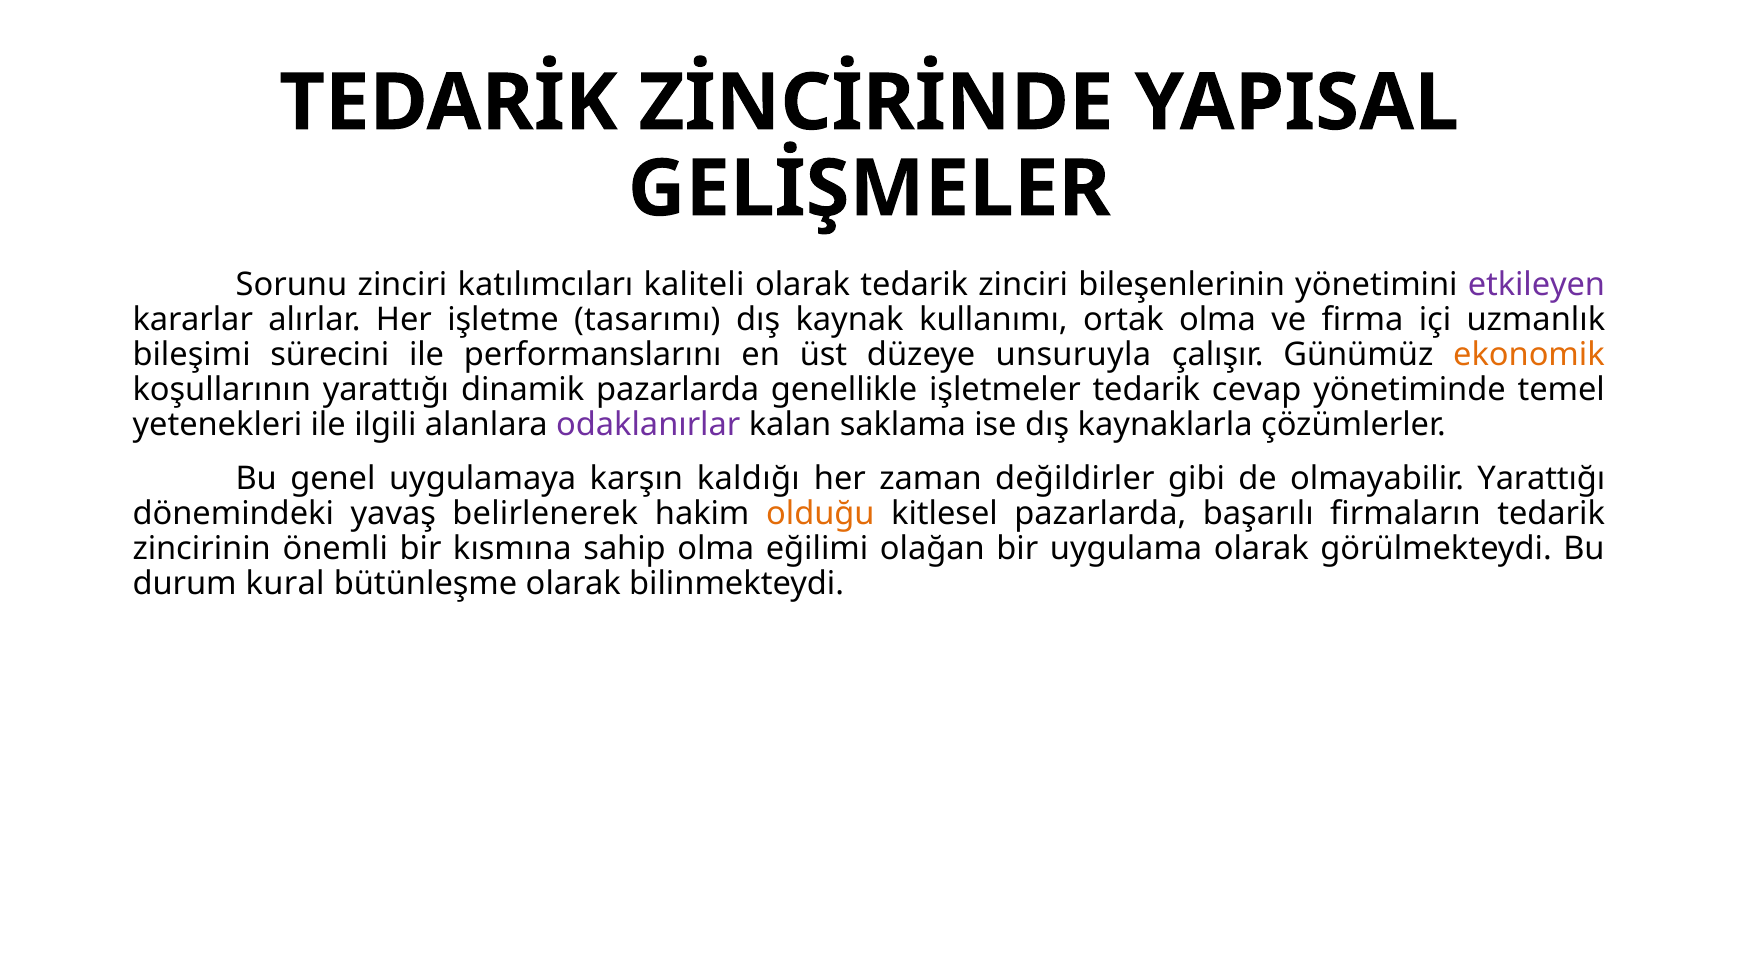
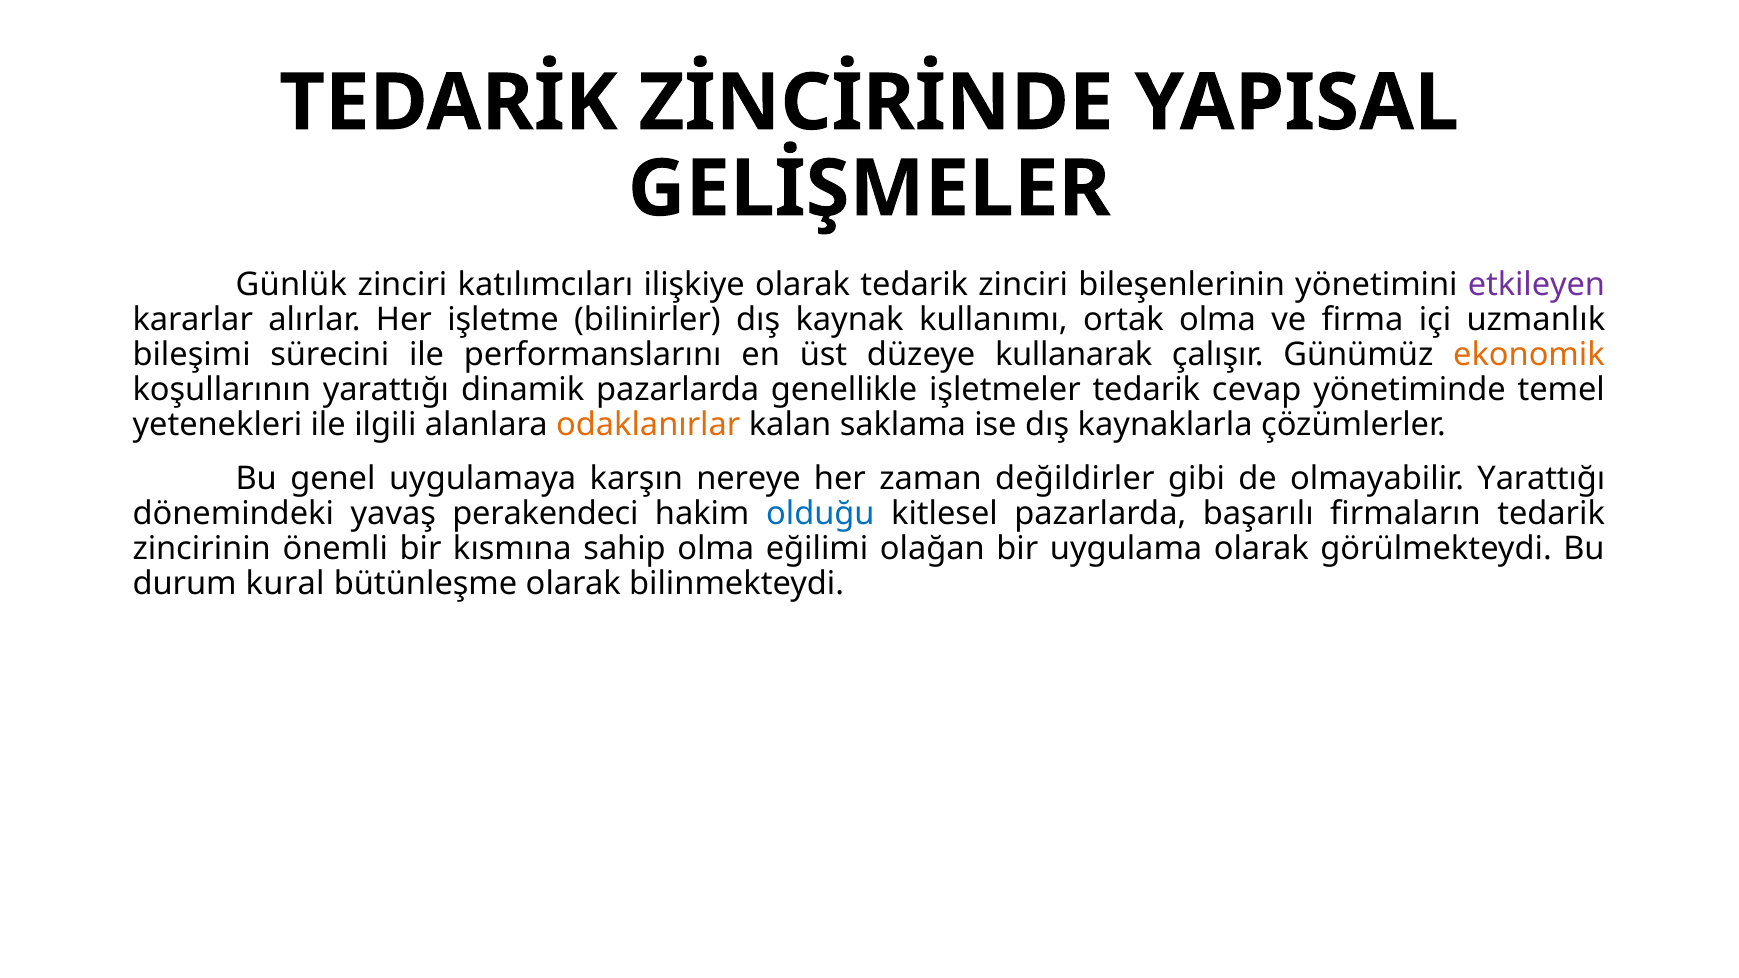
Sorunu: Sorunu -> Günlük (291, 284)
kaliteli: kaliteli -> ilişkiye (694, 284)
tasarımı: tasarımı -> bilinirler (647, 320)
unsuruyla: unsuruyla -> kullanarak (1074, 355)
odaklanırlar colour: purple -> orange (648, 425)
kaldığı: kaldığı -> nereye (749, 479)
belirlenerek: belirlenerek -> perakendeci (545, 514)
olduğu colour: orange -> blue (820, 514)
